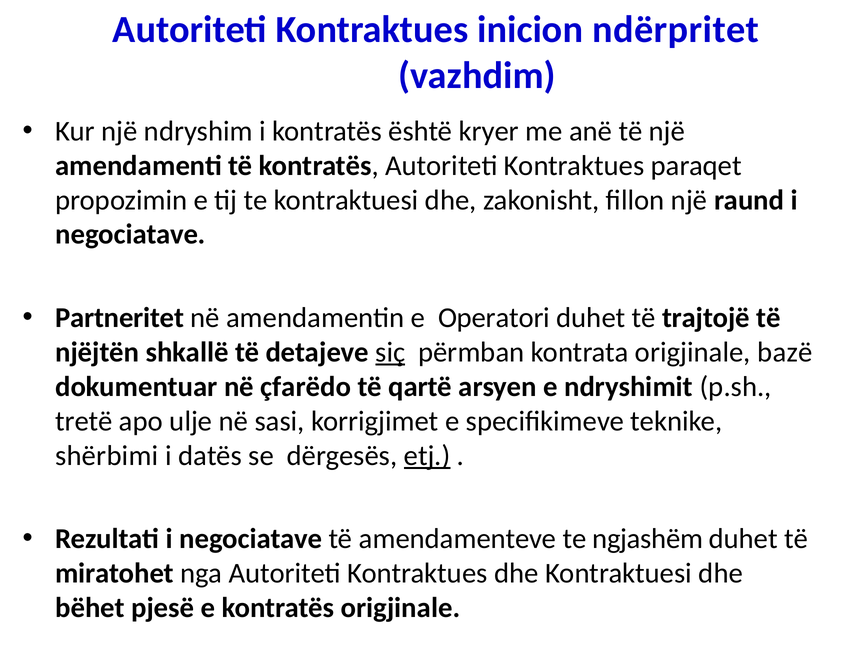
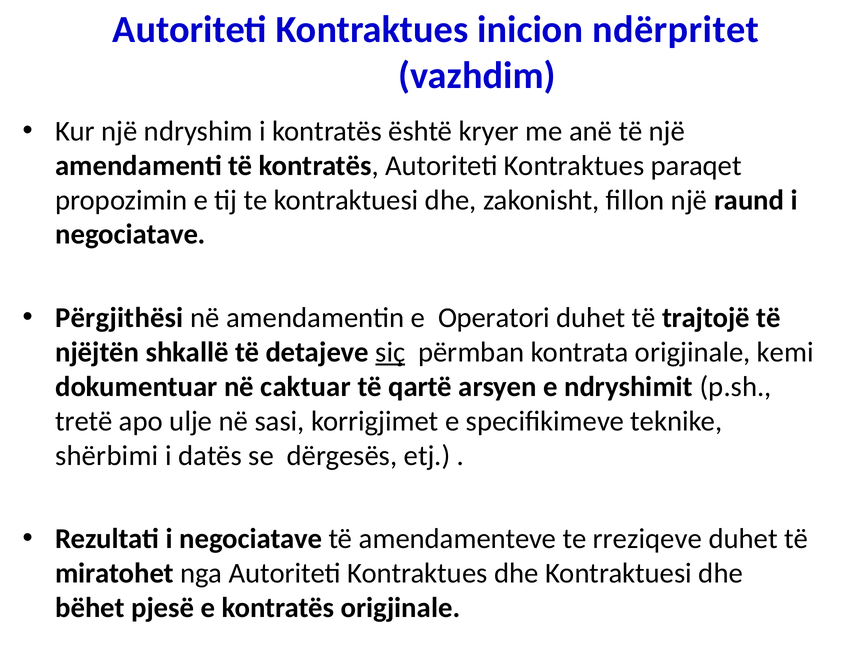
Partneritet: Partneritet -> Përgjithësi (119, 318)
bazë: bazë -> kemi (785, 352)
çfarëdo: çfarëdo -> caktuar (306, 387)
etj underline: present -> none (427, 456)
ngjashëm: ngjashëm -> rreziqeve (647, 539)
